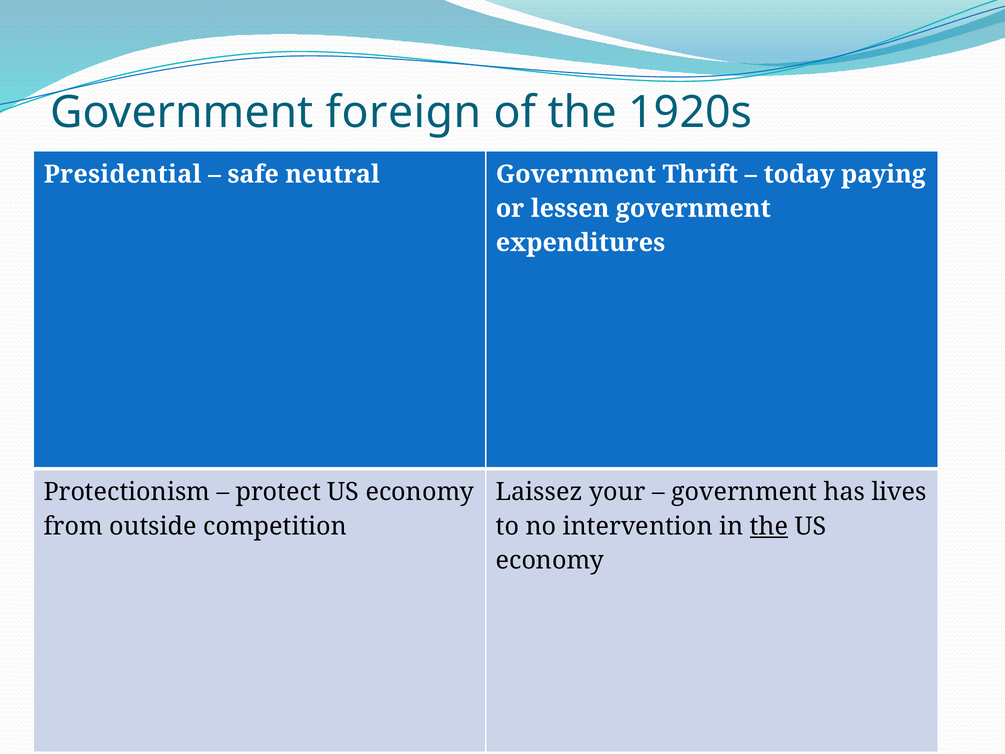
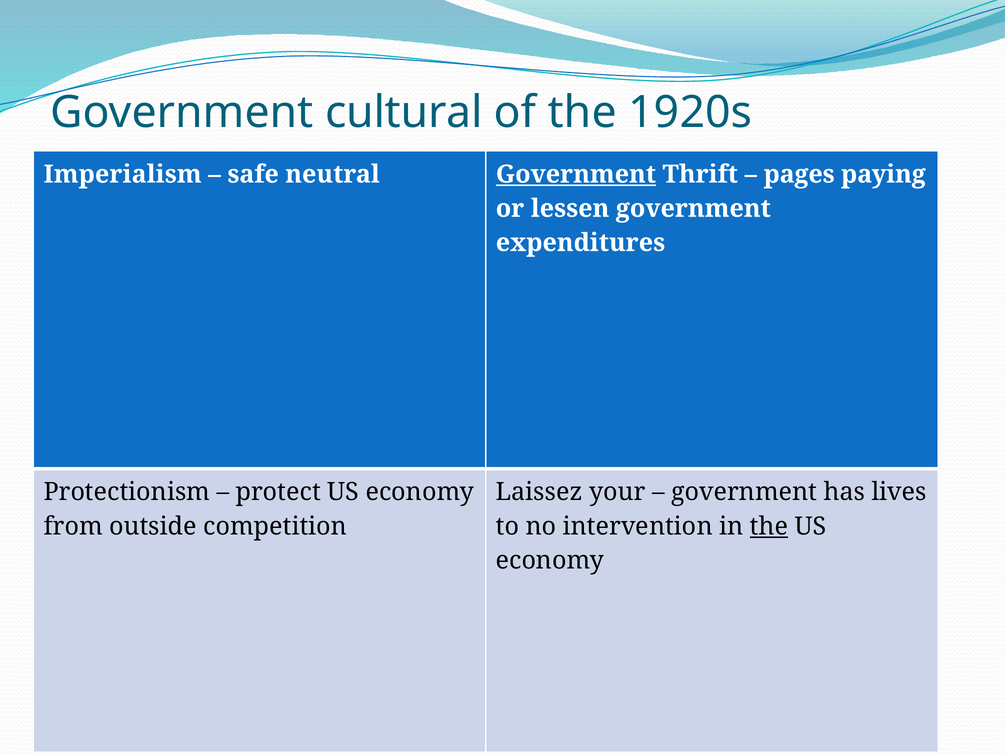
foreign: foreign -> cultural (404, 112)
Presidential: Presidential -> Imperialism (123, 174)
Government underline: none -> present (576, 174)
today: today -> pages (799, 174)
